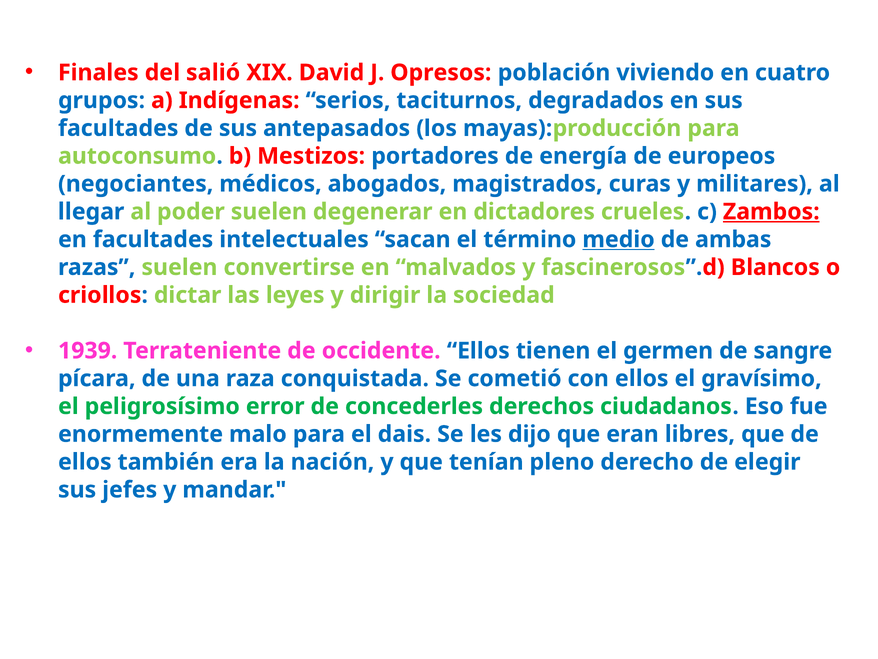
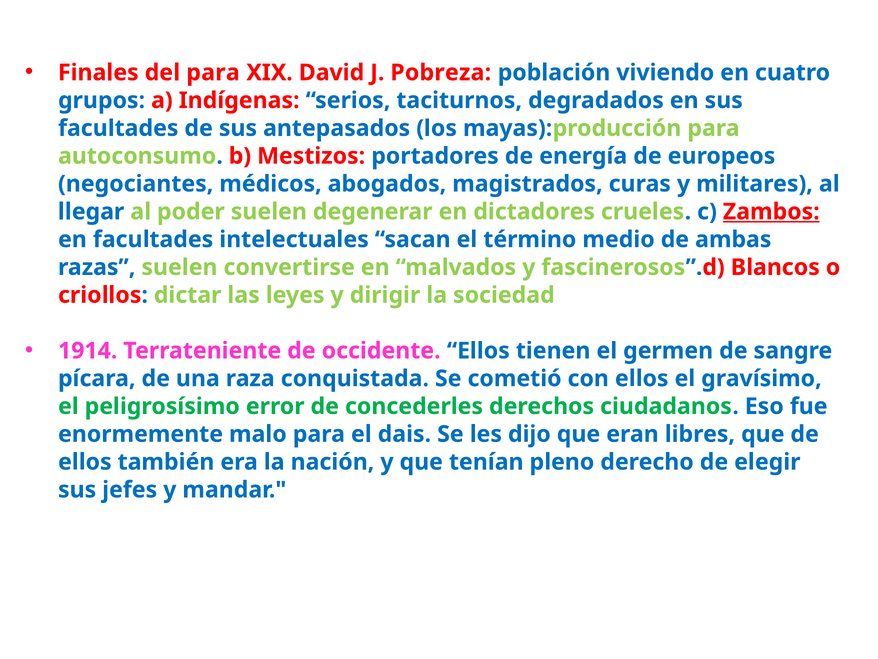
del salió: salió -> para (213, 73)
Opresos: Opresos -> Pobreza (441, 73)
medio underline: present -> none (619, 239)
1939: 1939 -> 1914 (88, 350)
